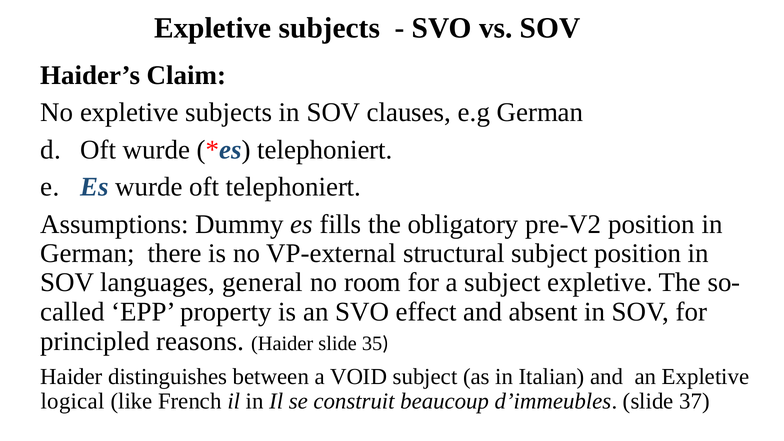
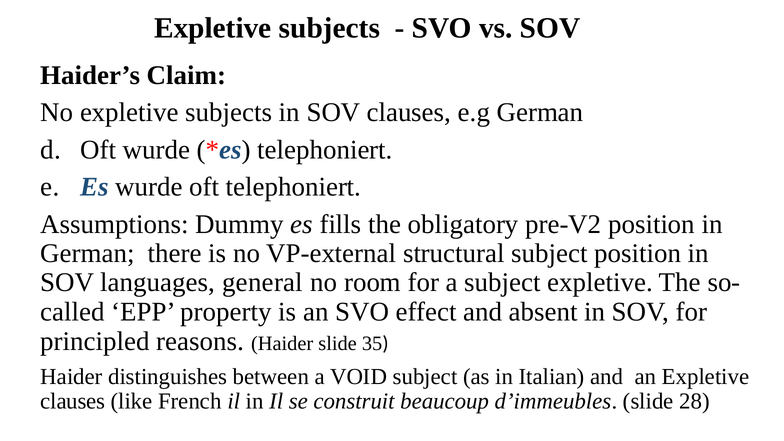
logical: logical -> clauses (73, 401)
37: 37 -> 28 (695, 401)
